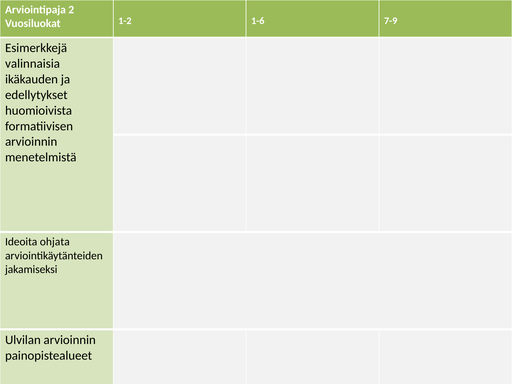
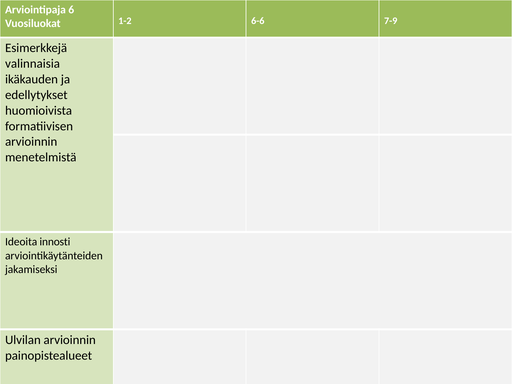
2: 2 -> 6 (71, 10)
1-6: 1-6 -> 6-6 (258, 21)
ohjata: ohjata -> innosti (55, 242)
